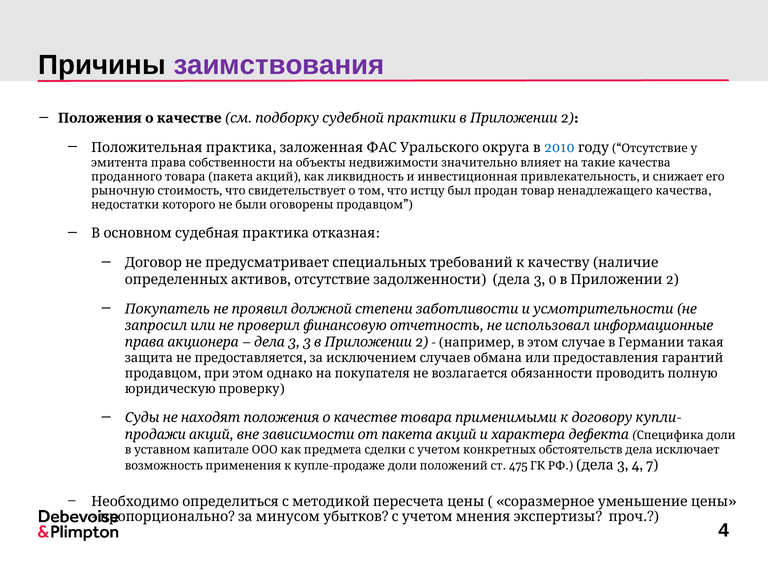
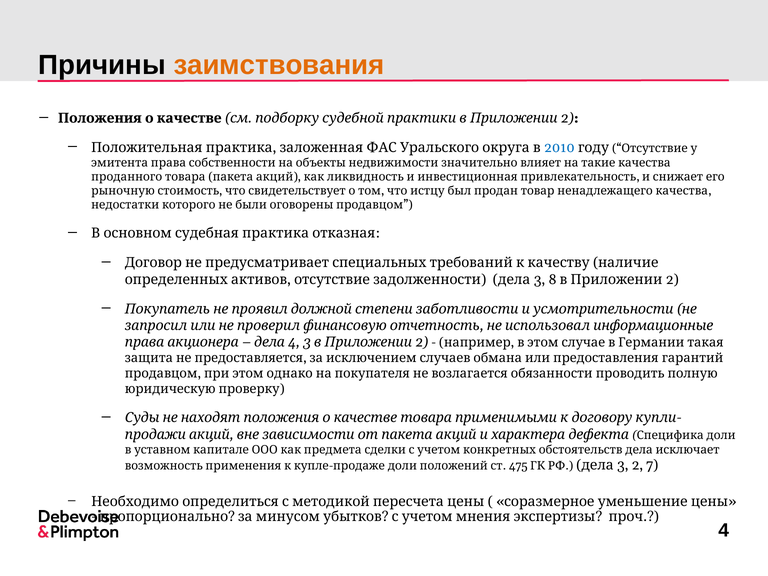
заимствования colour: purple -> orange (279, 65)
0: 0 -> 8 (553, 280)
3: 3 -> 4 (294, 342)
4: 4 -> 2 (637, 465)
